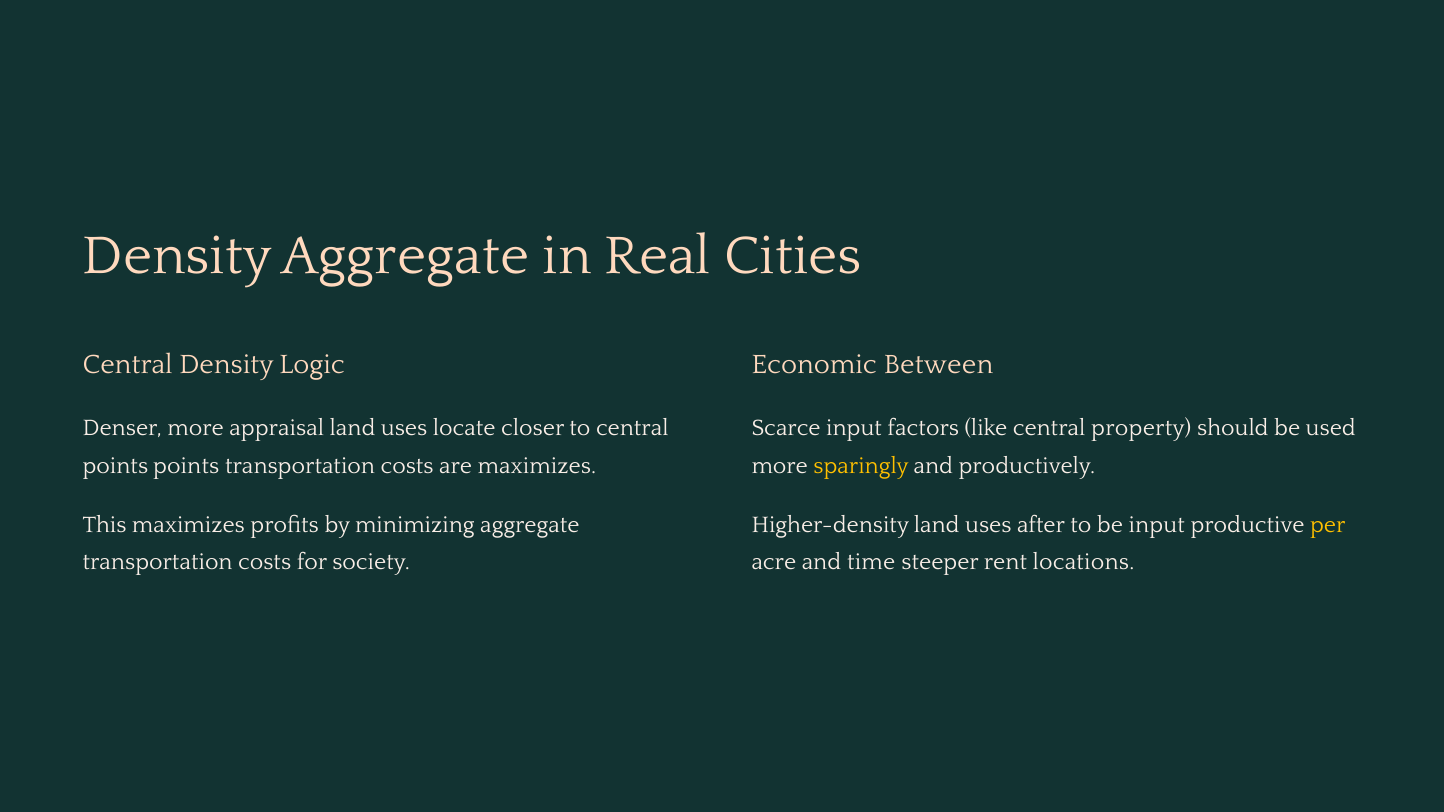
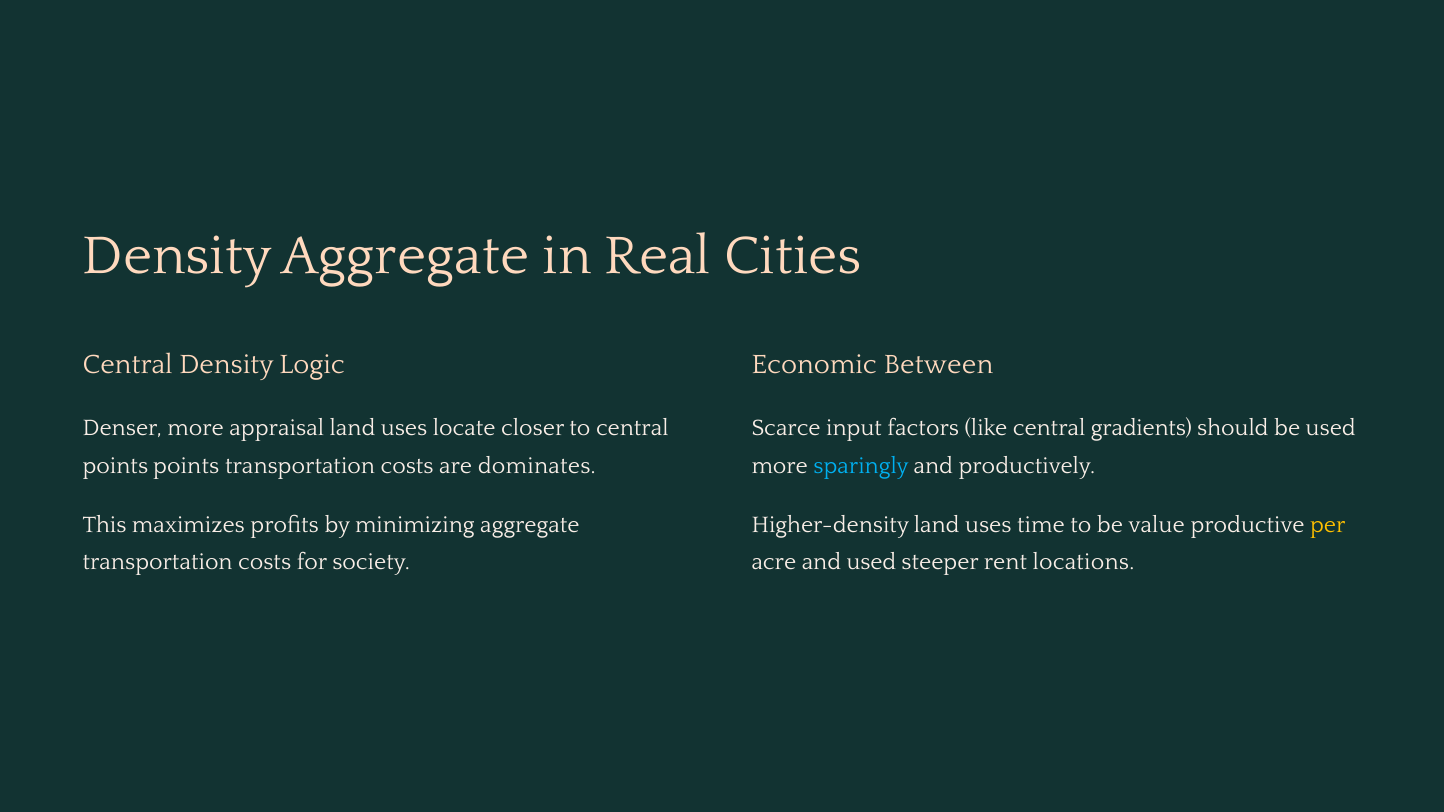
property: property -> gradients (1141, 428)
are maximizes: maximizes -> dominates (537, 466)
sparingly colour: yellow -> light blue (861, 466)
after: after -> time (1041, 525)
be input: input -> value (1157, 525)
and time: time -> used (871, 562)
